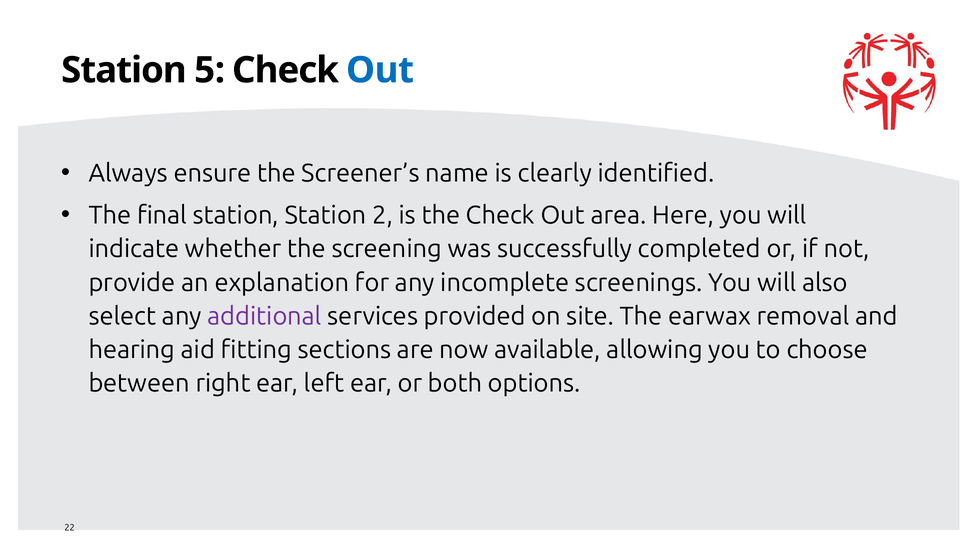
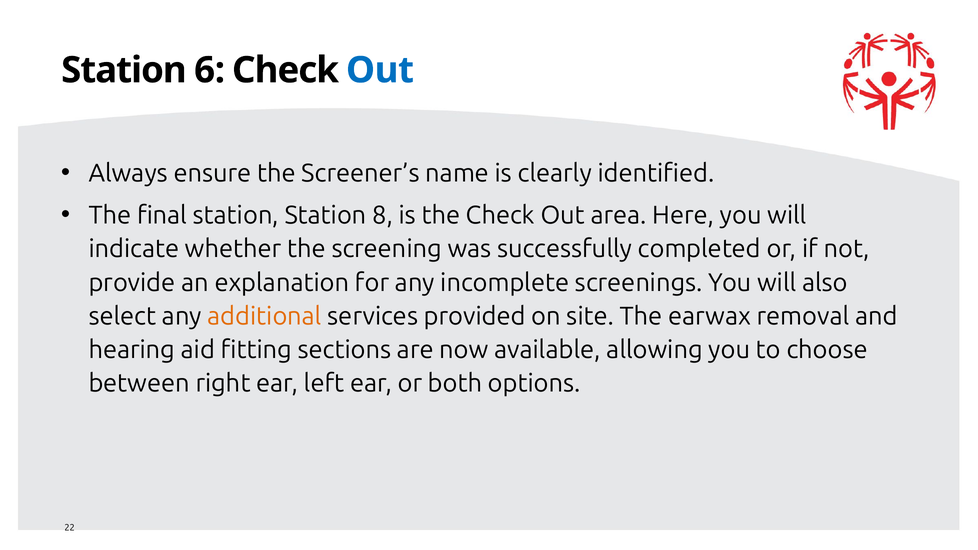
5: 5 -> 6 (210, 70)
2: 2 -> 8 (383, 216)
additional colour: purple -> orange (265, 316)
